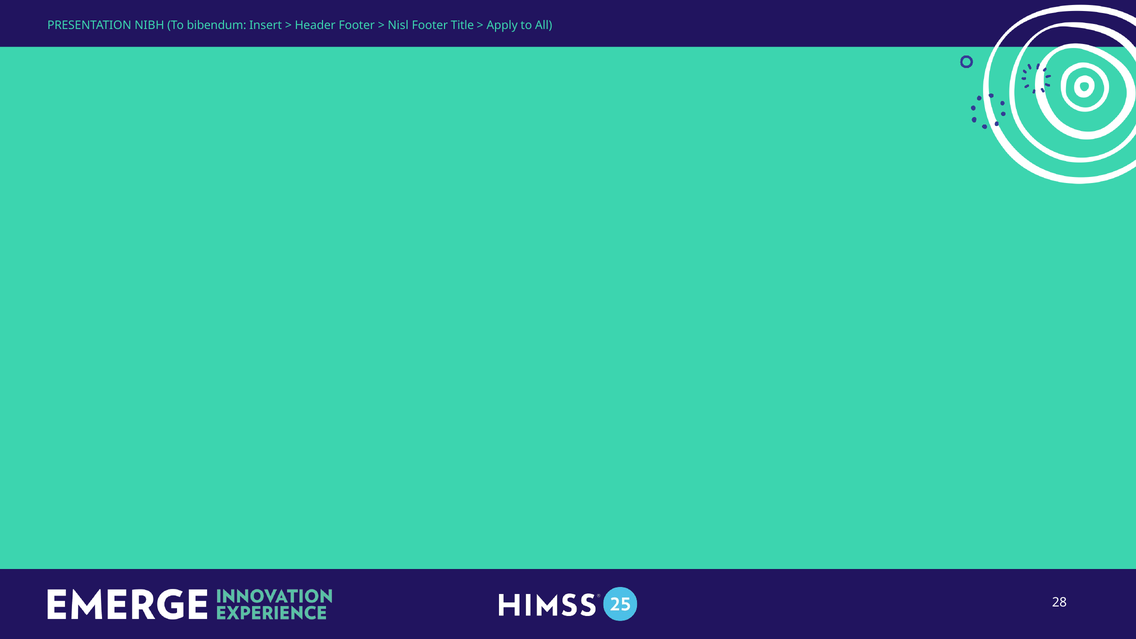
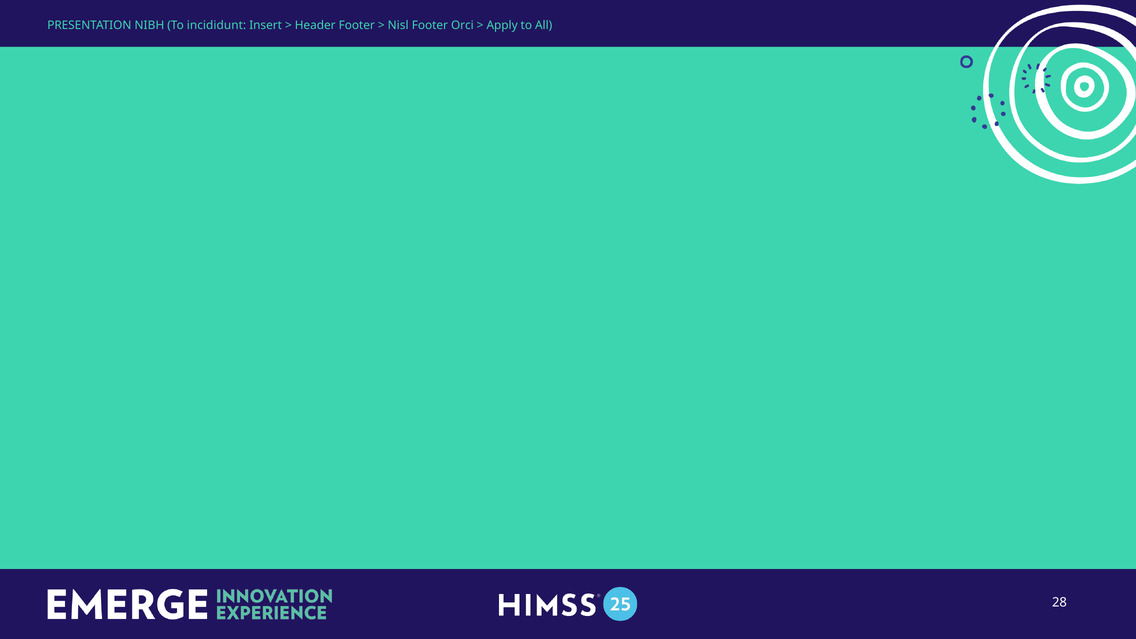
bibendum: bibendum -> incididunt (216, 25)
Title: Title -> Orci (462, 25)
